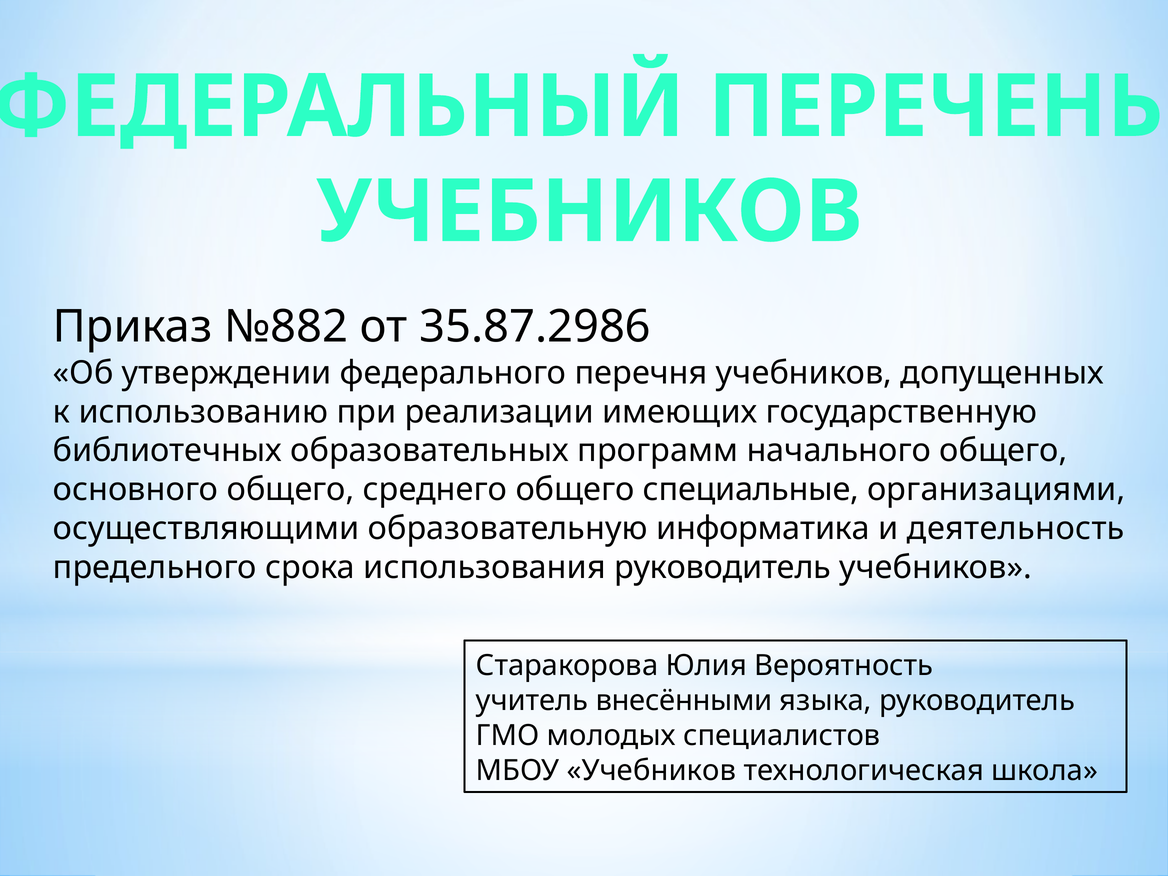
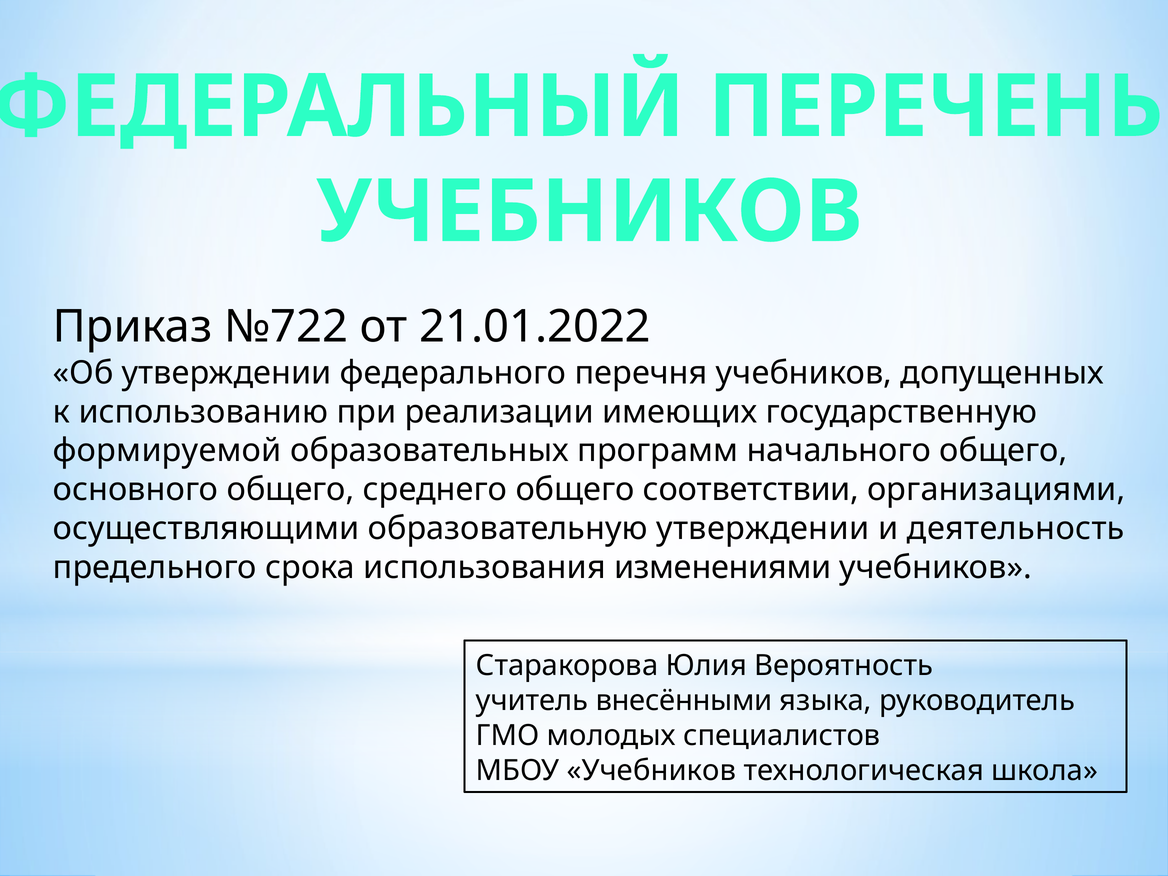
№882: №882 -> №722 (286, 327)
35.87.2986: 35.87.2986 -> 21.01.2022 (535, 327)
библиотечных: библиотечных -> формируемой (167, 451)
специальные: специальные -> соответствии (751, 490)
образовательную информатика: информатика -> утверждении (763, 529)
использования руководитель: руководитель -> изменениями (723, 568)
